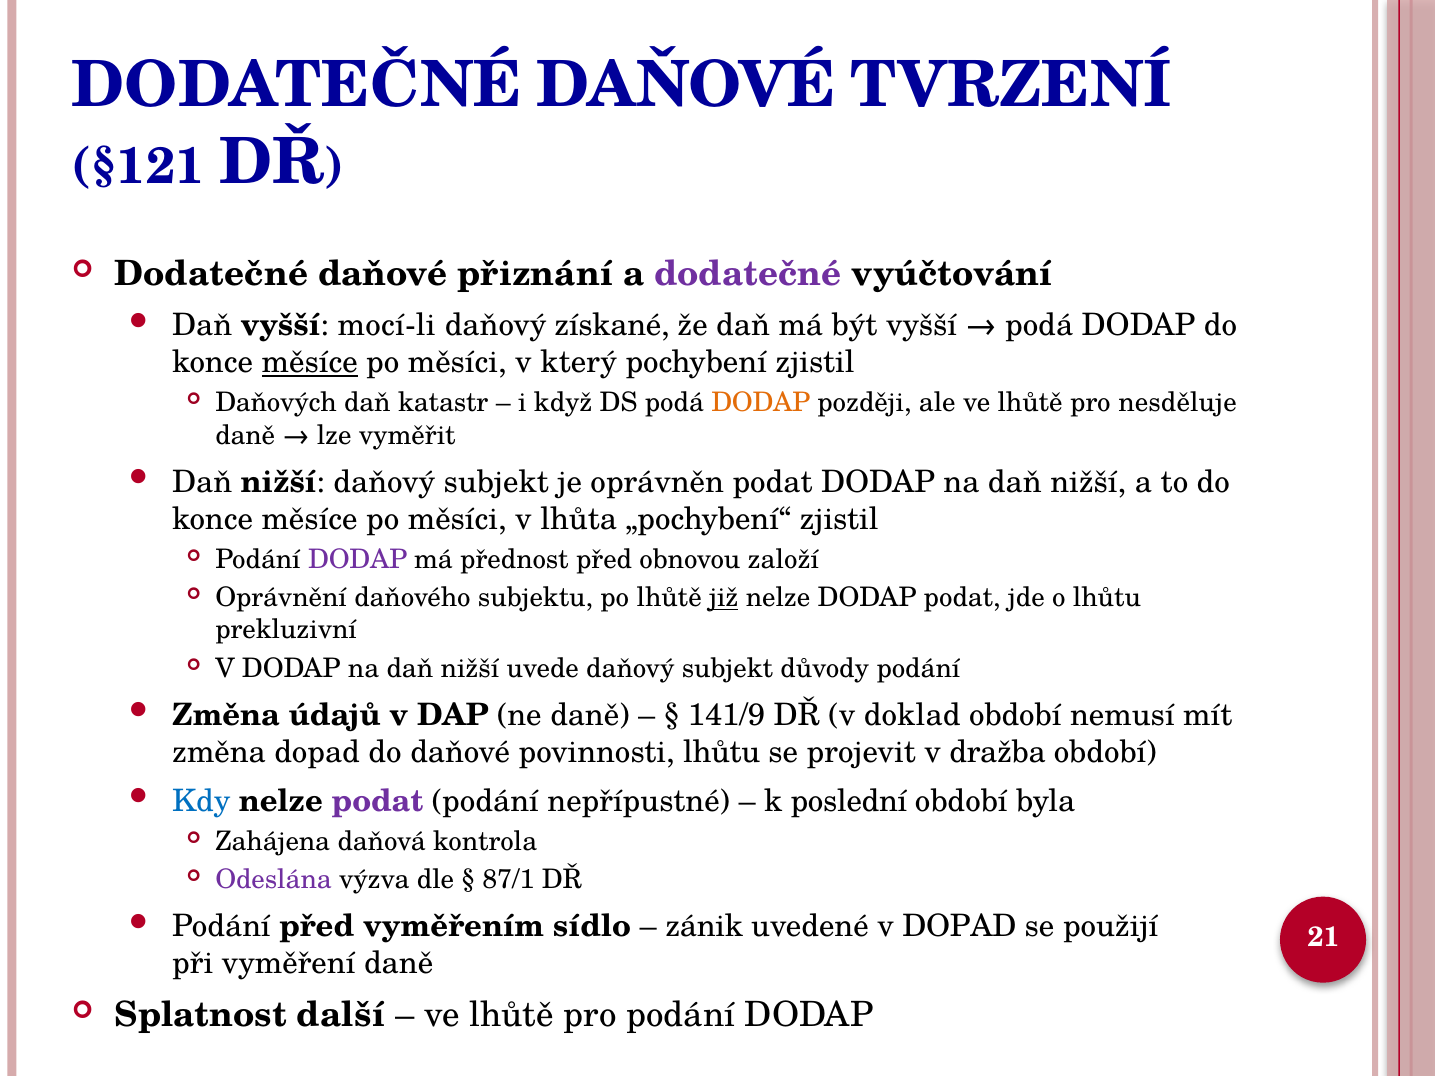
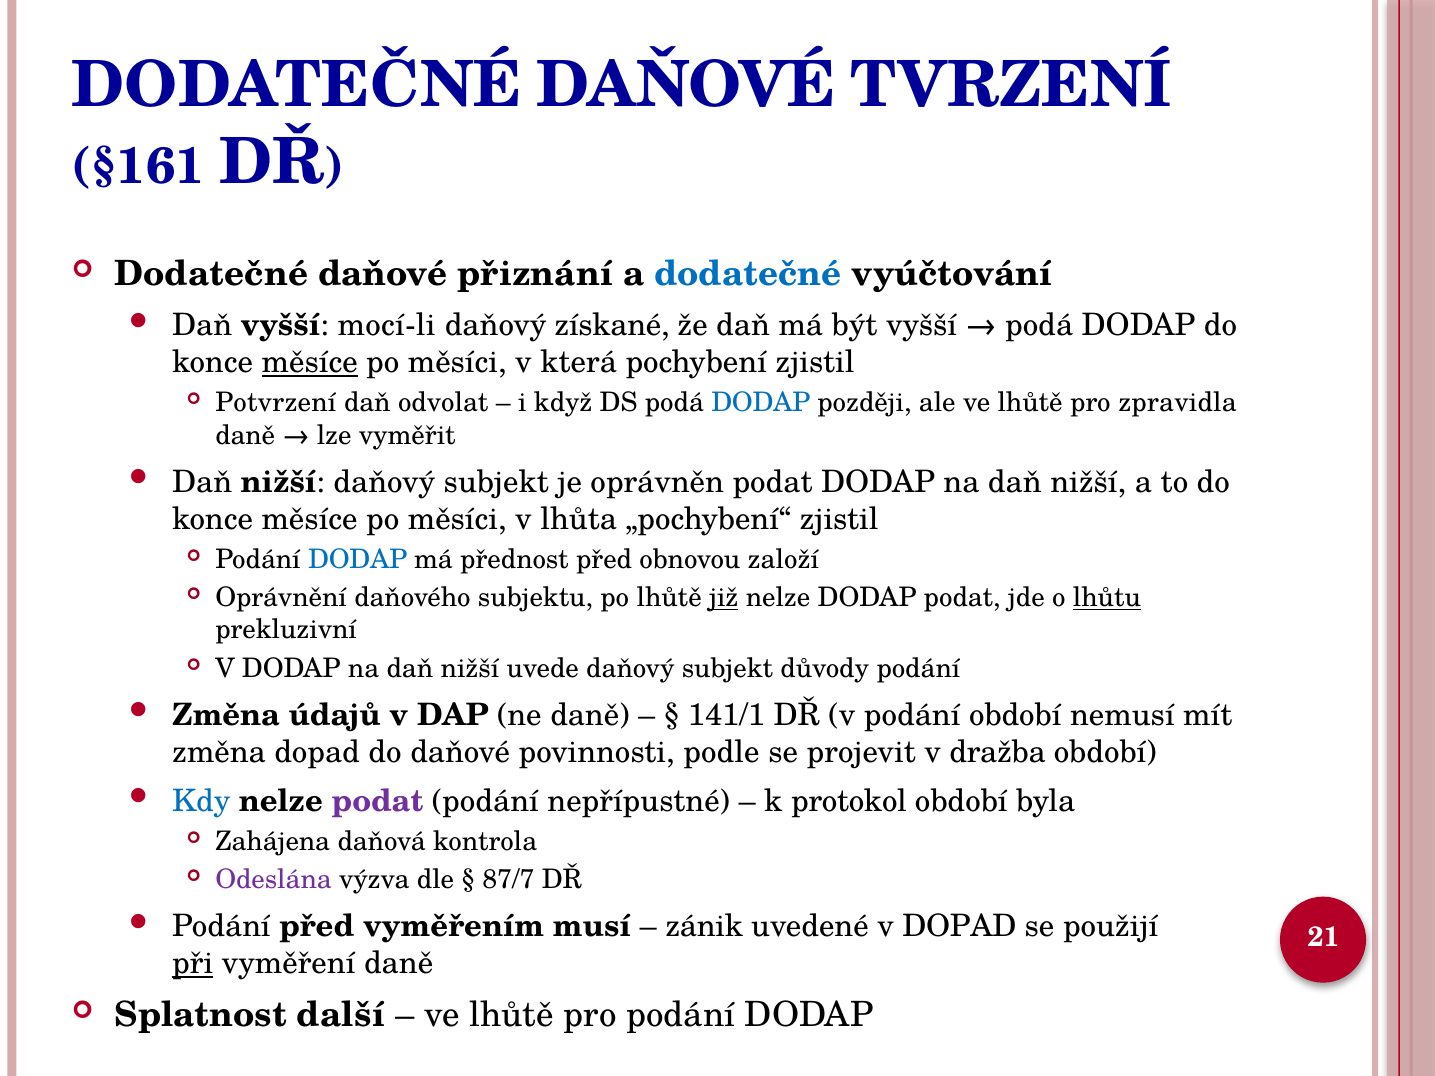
§121: §121 -> §161 (138, 167)
dodatečné colour: purple -> blue (748, 274)
který: který -> která (579, 363)
Daňových: Daňových -> Potvrzení (276, 403)
katastr: katastr -> odvolat (443, 403)
DODAP colour: orange -> blue (761, 403)
nesděluje: nesděluje -> zpravidla (1178, 403)
DODAP colour: purple -> blue (358, 560)
lhůtu underline: none -> present (1107, 598)
141/9: 141/9 -> 141/1 (726, 715)
v doklad: doklad -> podání (912, 715)
povinnosti lhůtu: lhůtu -> podle (722, 752)
poslední: poslední -> protokol (849, 801)
87/1: 87/1 -> 87/7 (508, 880)
sídlo: sídlo -> musí (592, 927)
při underline: none -> present (193, 964)
